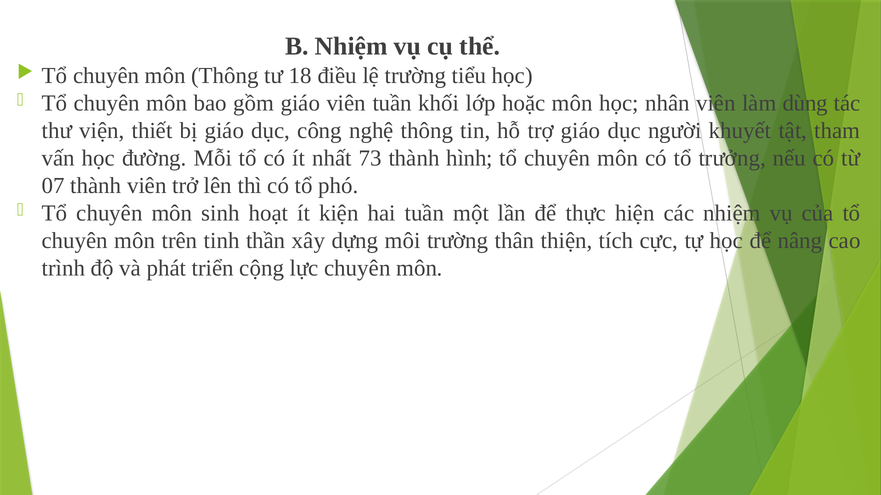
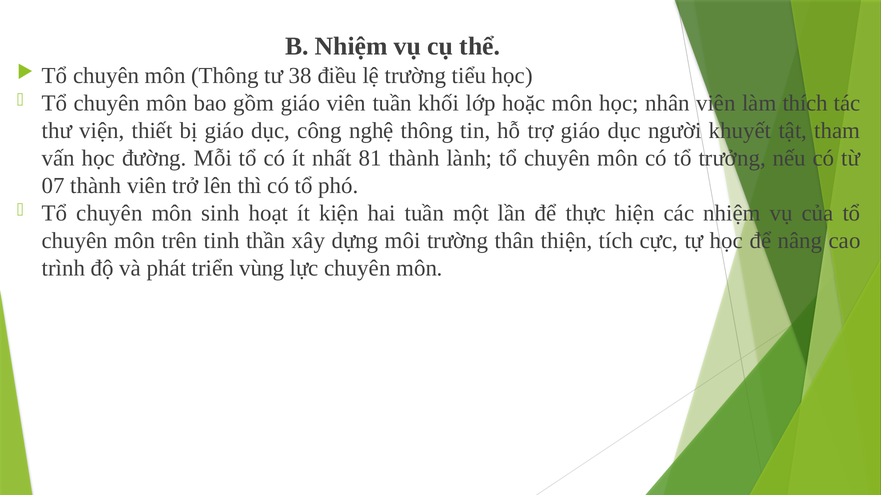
18: 18 -> 38 (300, 76)
dùng: dùng -> thích (805, 103)
73: 73 -> 81 (370, 158)
hình: hình -> lành (469, 158)
cộng: cộng -> vùng (262, 268)
